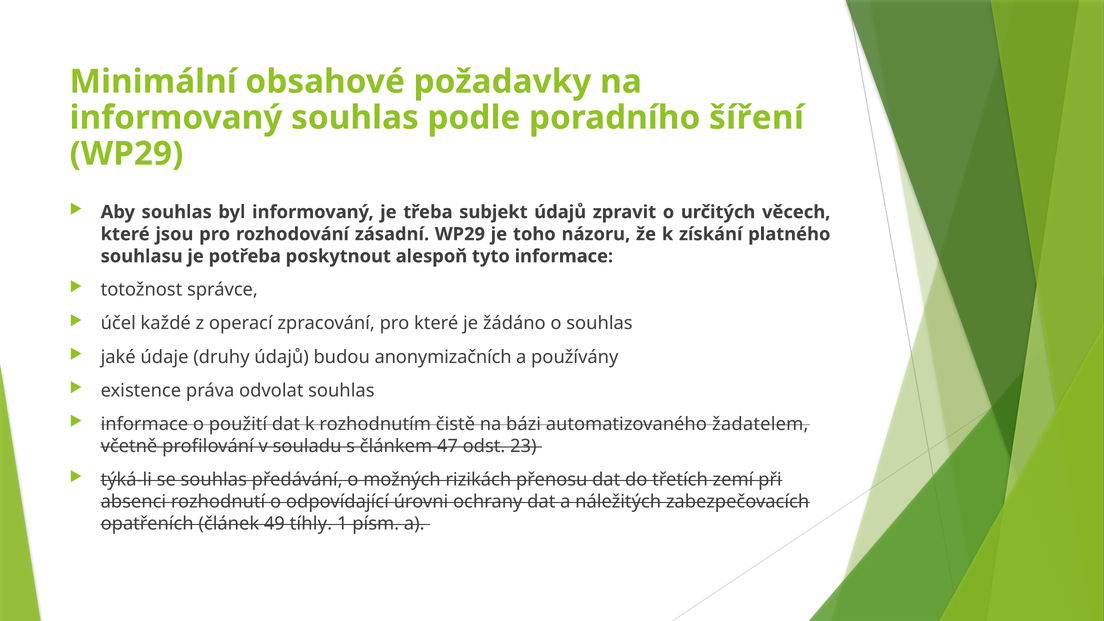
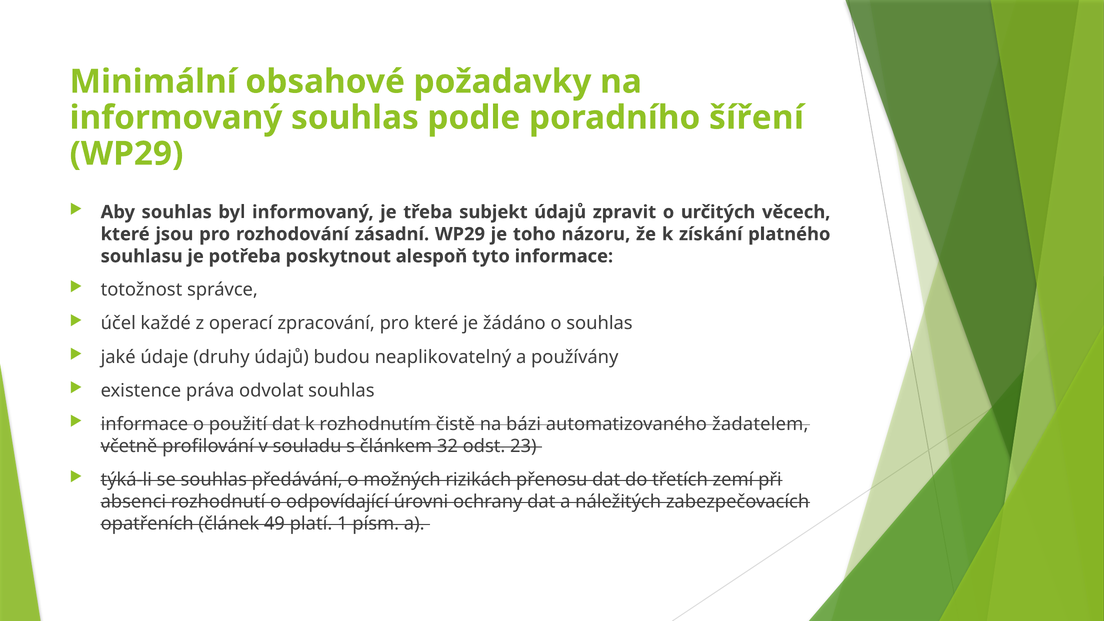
anonymizačních: anonymizačních -> neaplikovatelný (443, 357)
47: 47 -> 32 (447, 446)
tíhly: tíhly -> platí (311, 524)
